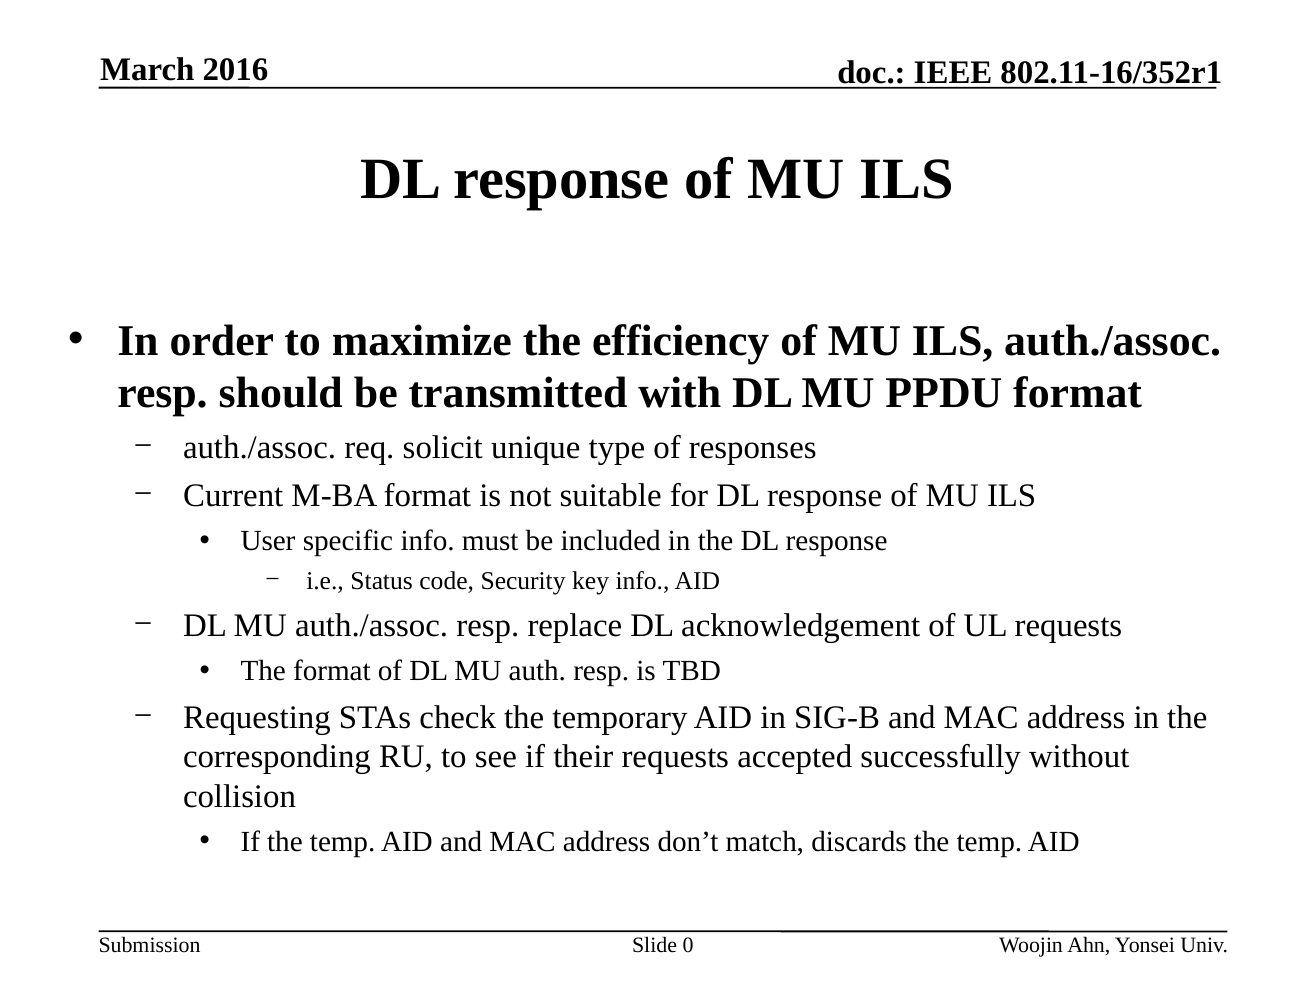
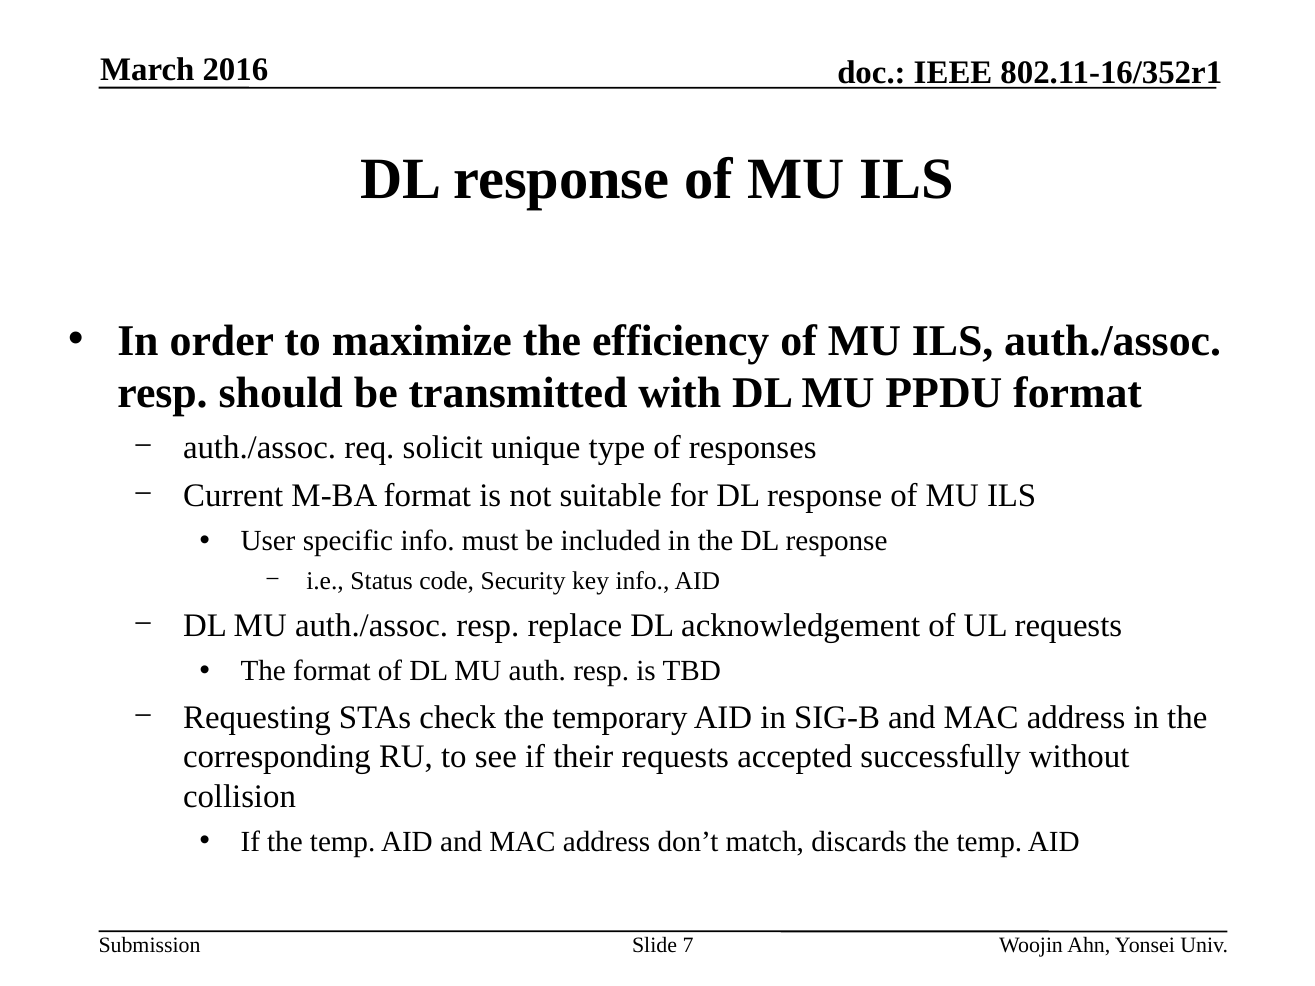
0: 0 -> 7 (688, 946)
